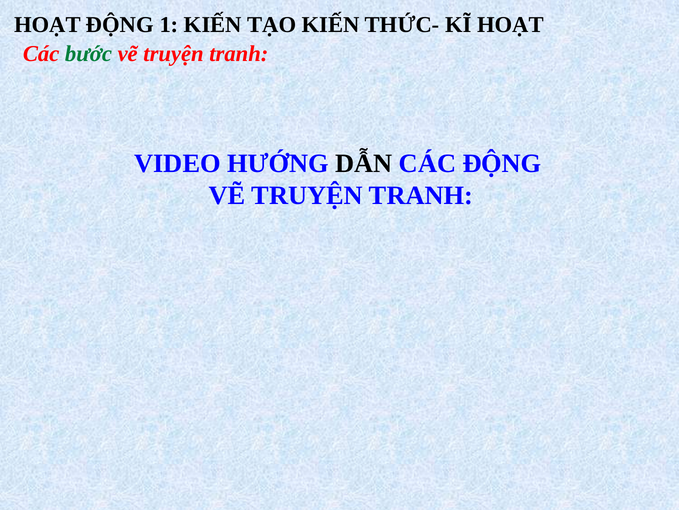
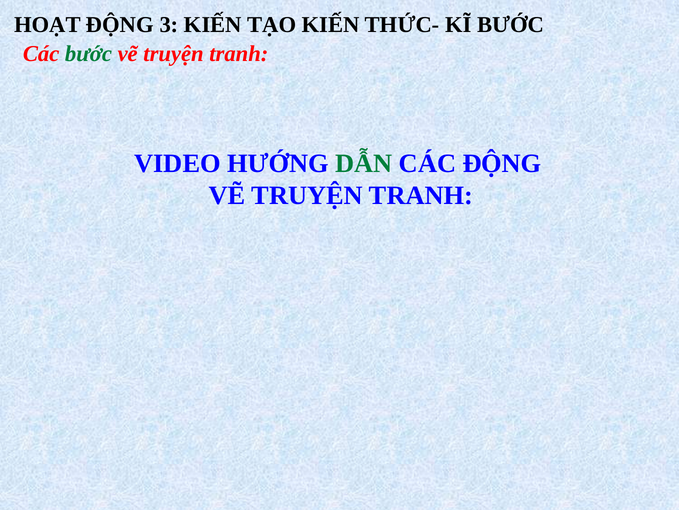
1: 1 -> 3 (169, 25)
KĨ HOẠT: HOẠT -> BƯỚC (511, 25)
DẪN colour: black -> green (364, 163)
